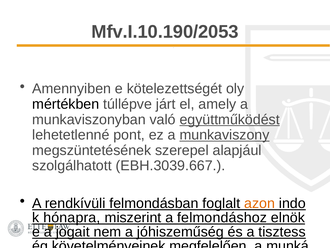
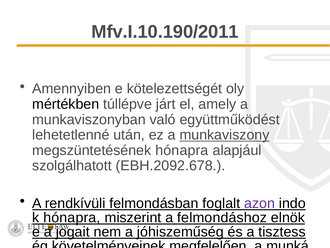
Mfv.I.10.190/2053: Mfv.I.10.190/2053 -> Mfv.I.10.190/2011 (165, 32)
együttműködést underline: present -> none (230, 119)
pont: pont -> után (129, 135)
megszüntetésének szerepel: szerepel -> hónapra (182, 150)
EBH.3039.667: EBH.3039.667 -> EBH.2092.678 (171, 165)
azon colour: orange -> purple (260, 203)
